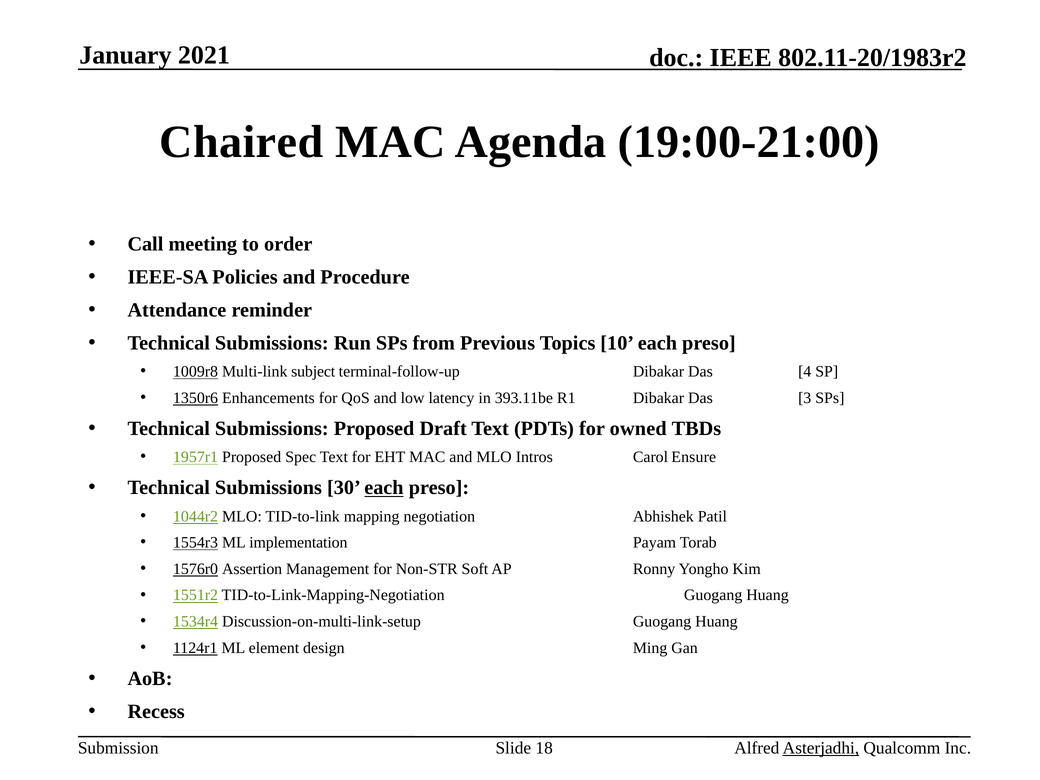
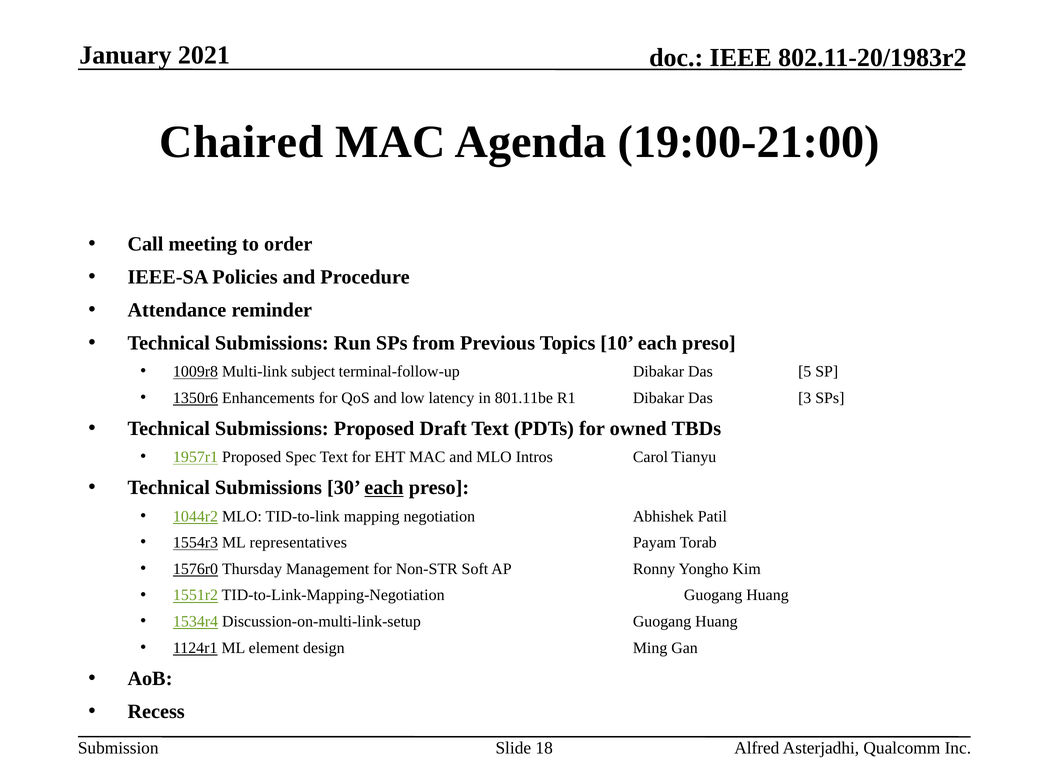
4: 4 -> 5 (805, 372)
393.11be: 393.11be -> 801.11be (524, 398)
Ensure: Ensure -> Tianyu (694, 457)
implementation: implementation -> representatives (298, 543)
Assertion: Assertion -> Thursday (252, 569)
Asterjadhi underline: present -> none (821, 748)
